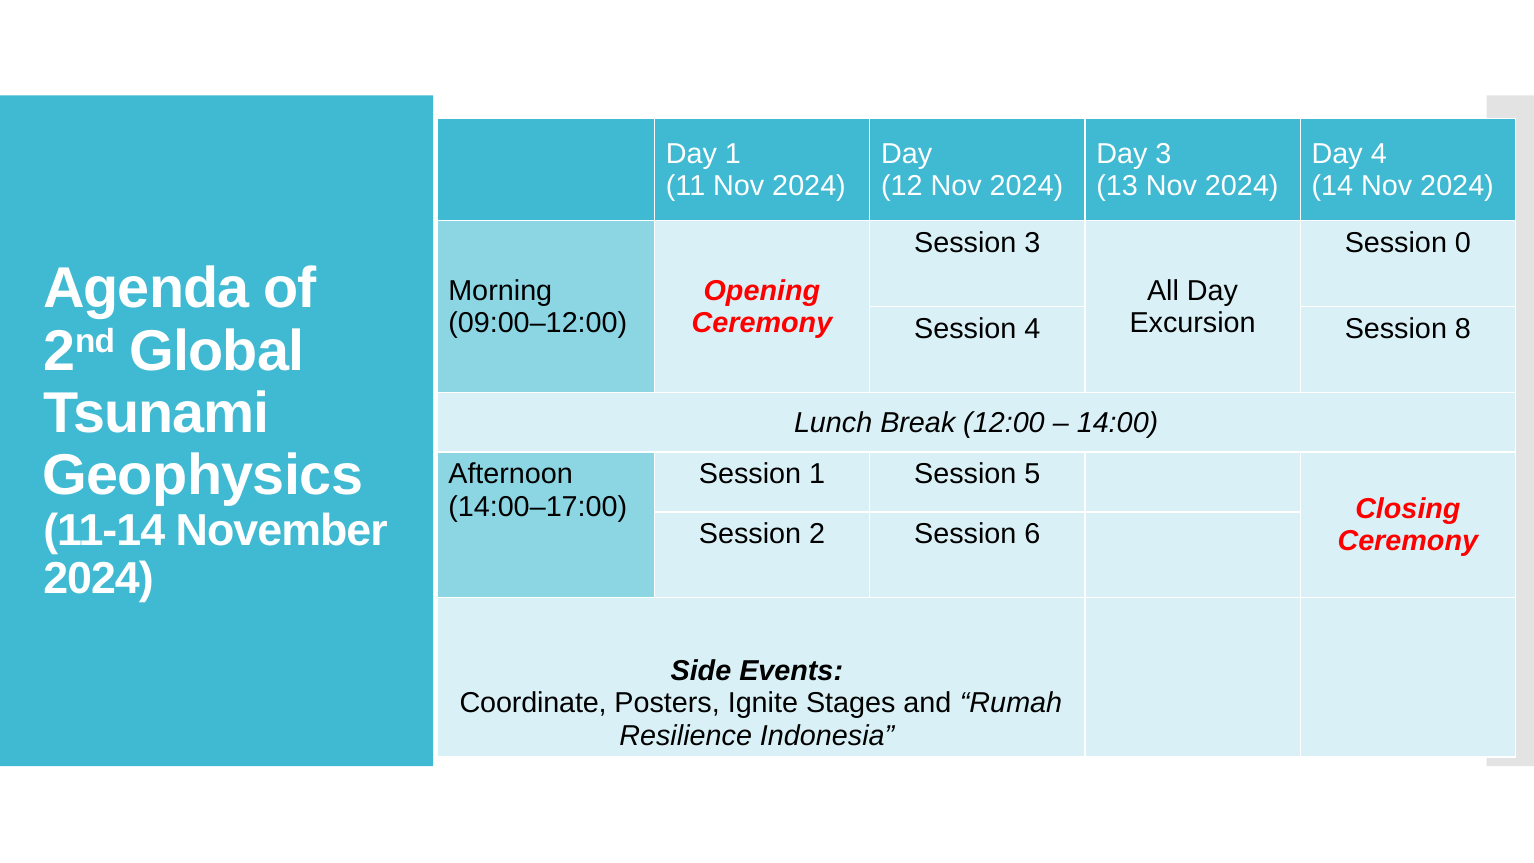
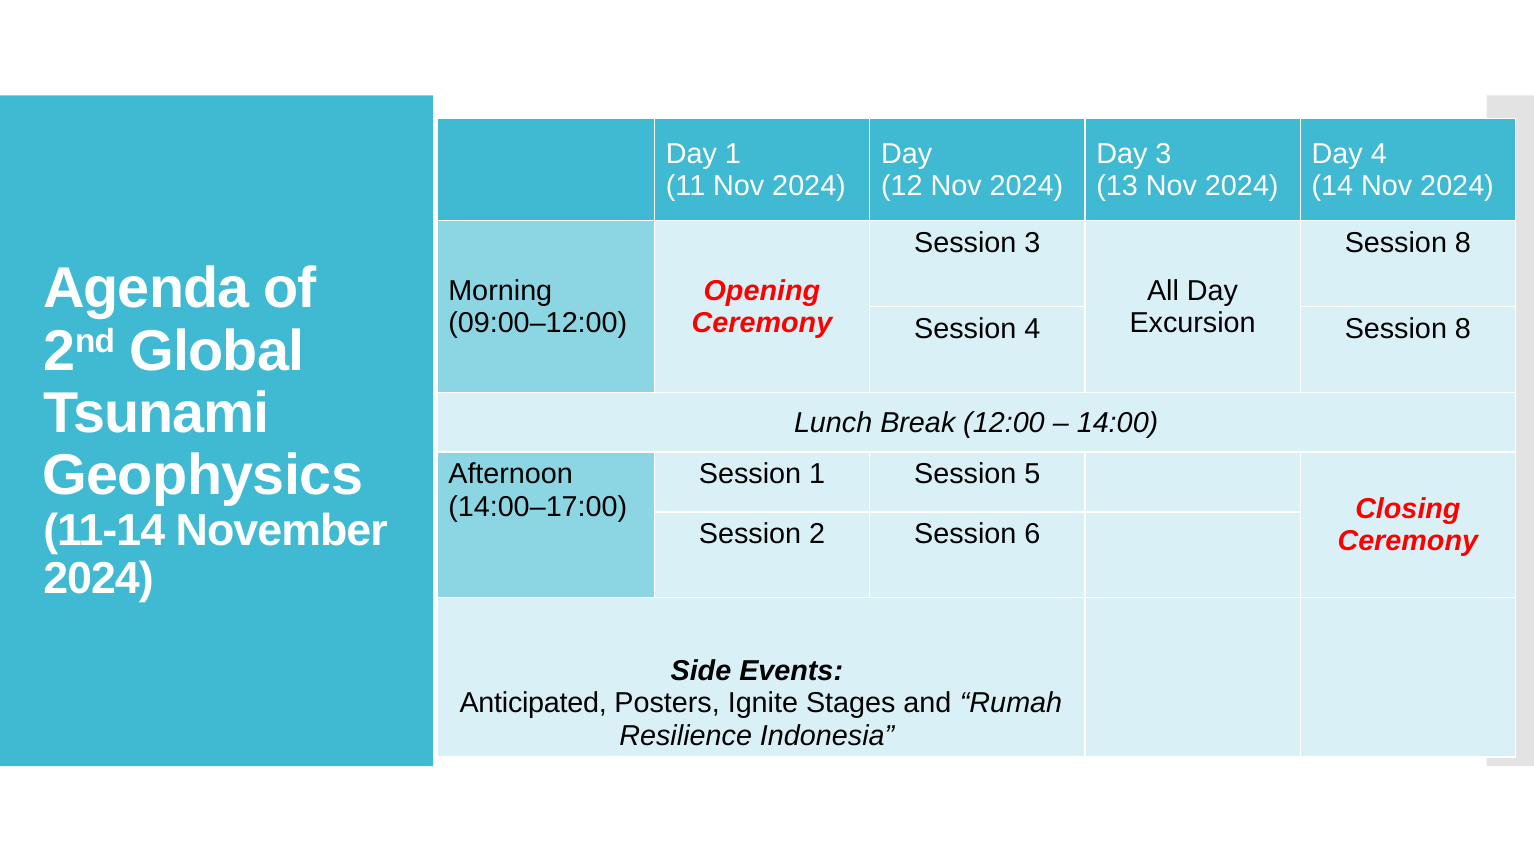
0: 0 -> 8 (1463, 243)
Coordinate: Coordinate -> Anticipated (533, 703)
